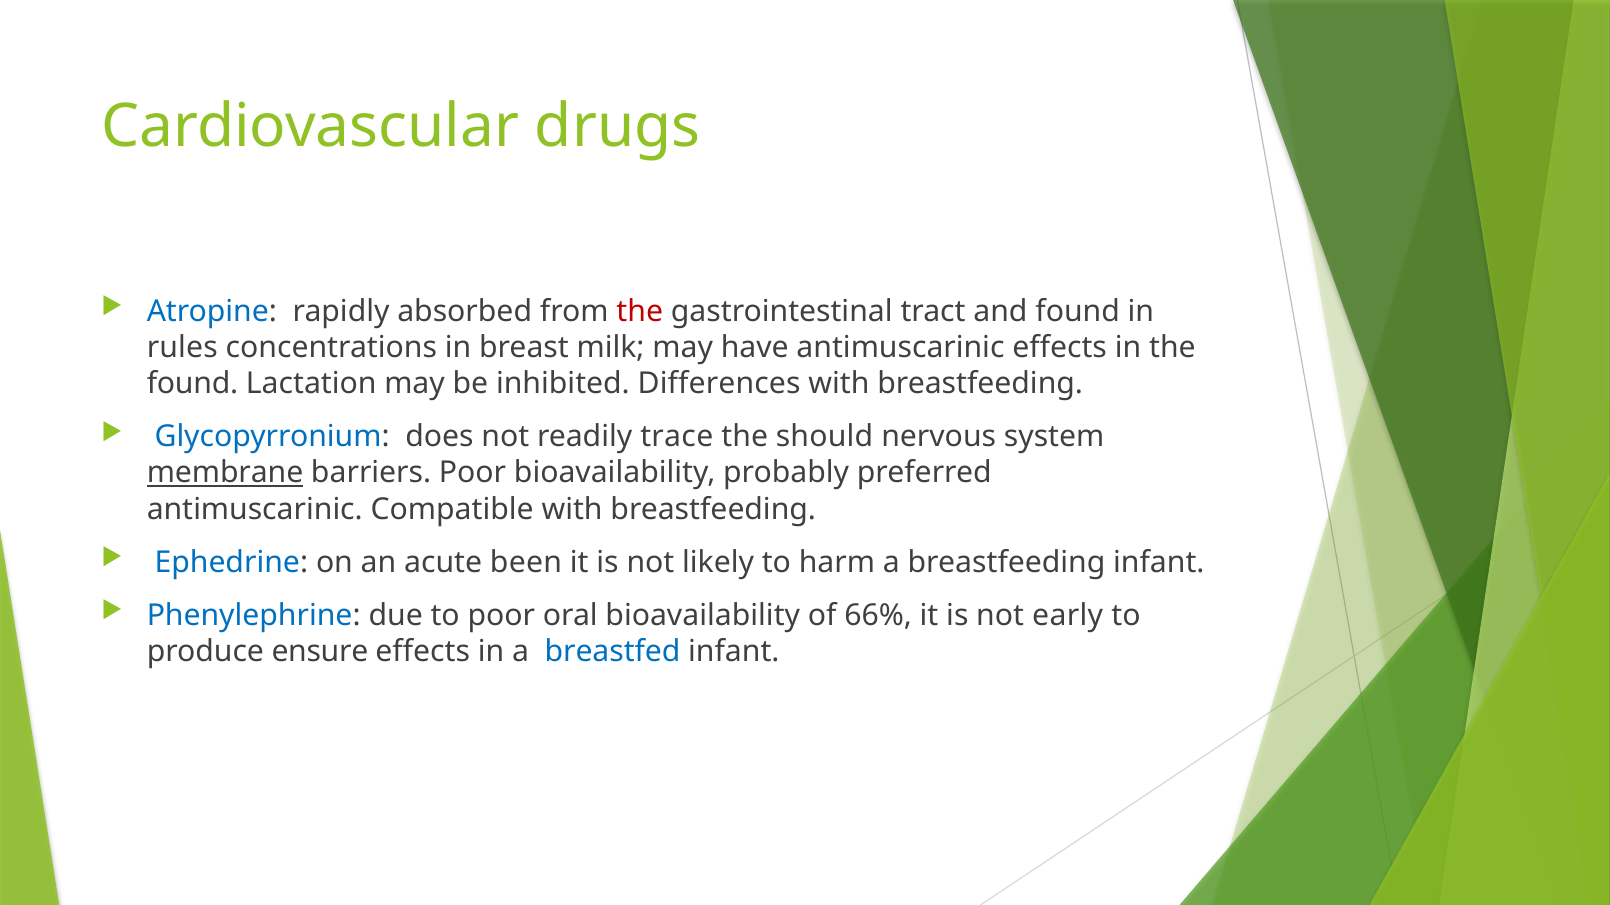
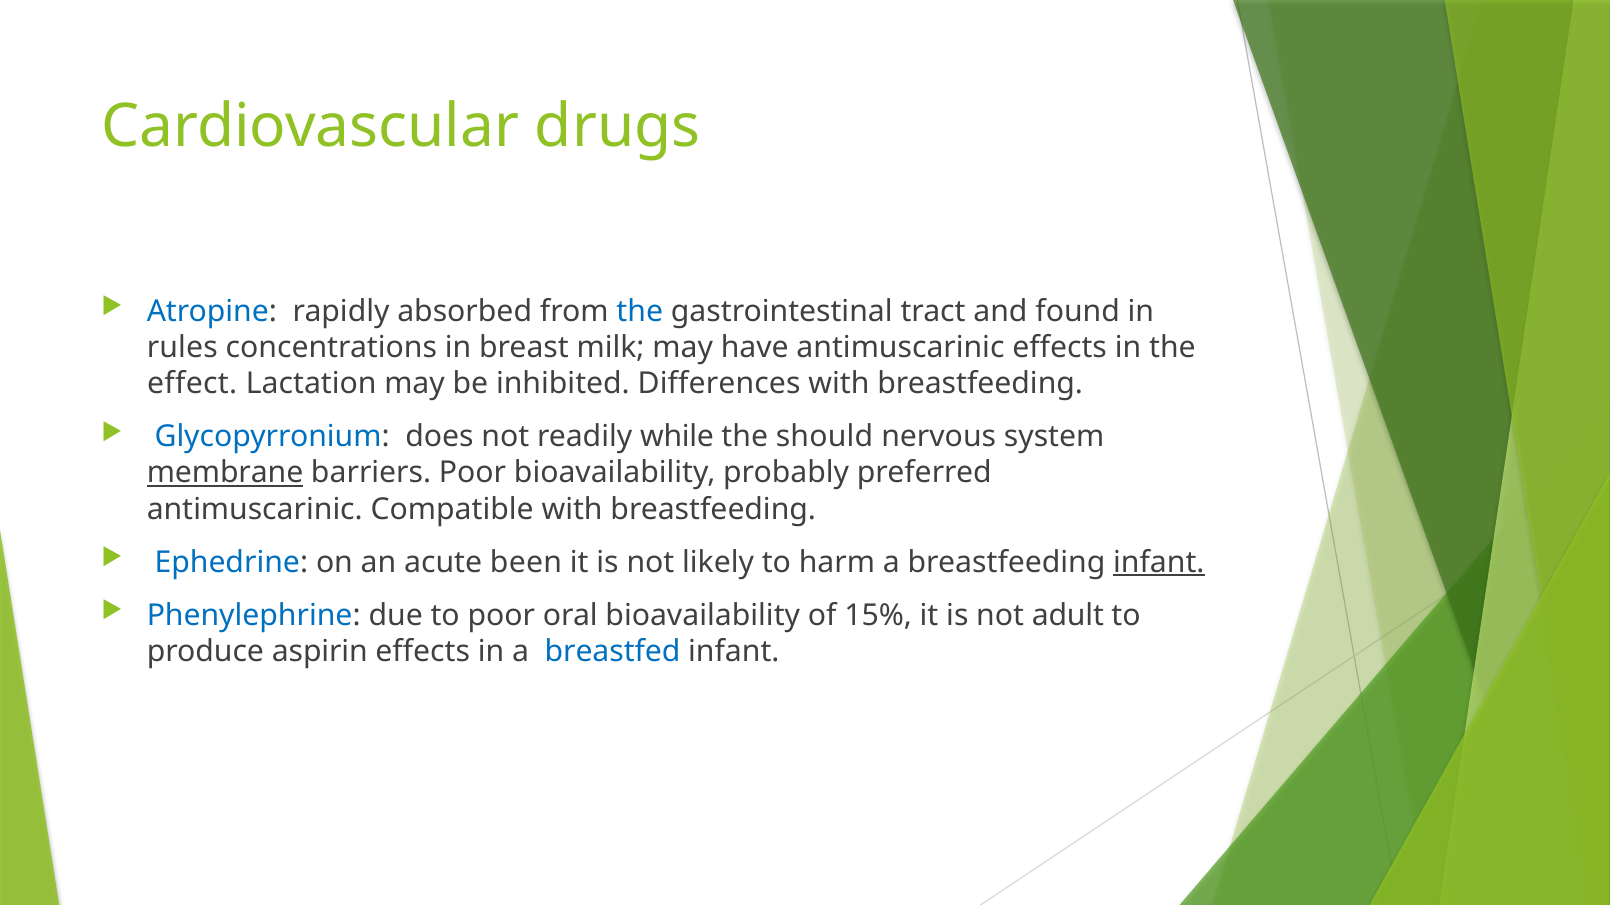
the colour: red -> blue (640, 312)
found: found -> effect (192, 384)
trace: trace -> while (677, 437)
infant underline: none -> present (1159, 563)
66%: 66% -> 15% (878, 616)
early: early -> adult (1068, 616)
ensure: ensure -> aspirin (320, 652)
